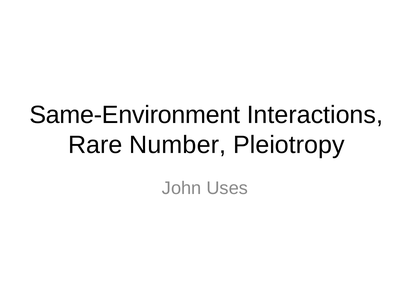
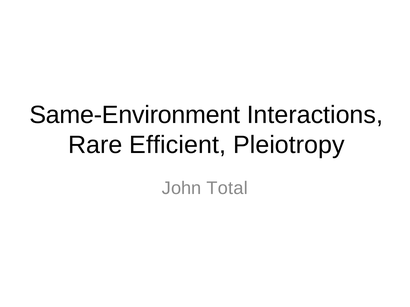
Number: Number -> Efficient (178, 145)
Uses: Uses -> Total (227, 189)
